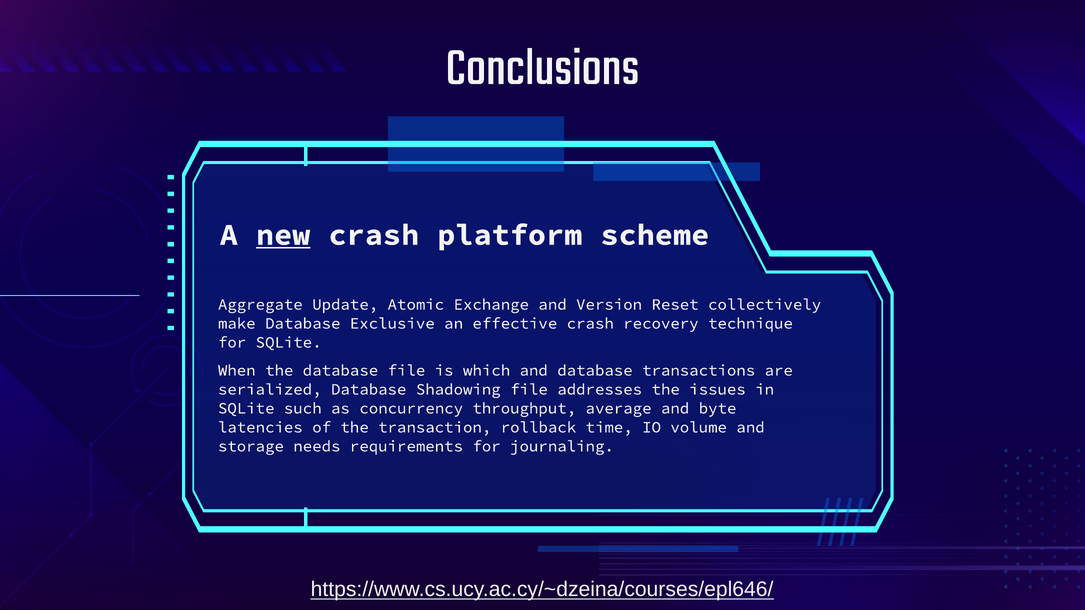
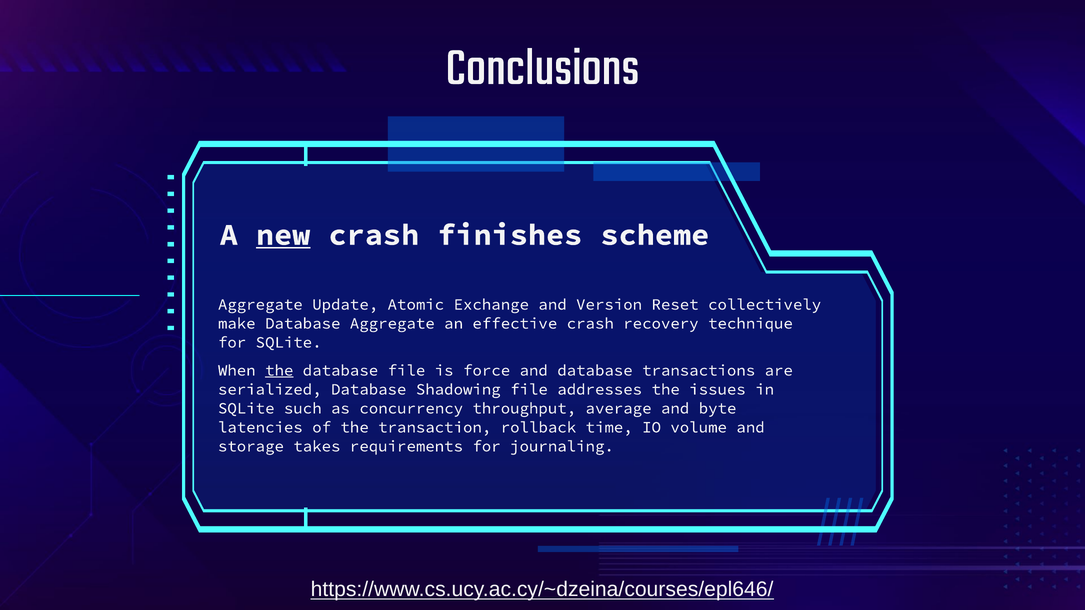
platform: platform -> finishes (510, 235)
Database Exclusive: Exclusive -> Aggregate (392, 324)
the underline: none -> present (279, 371)
which: which -> force (487, 371)
needs: needs -> takes (317, 446)
